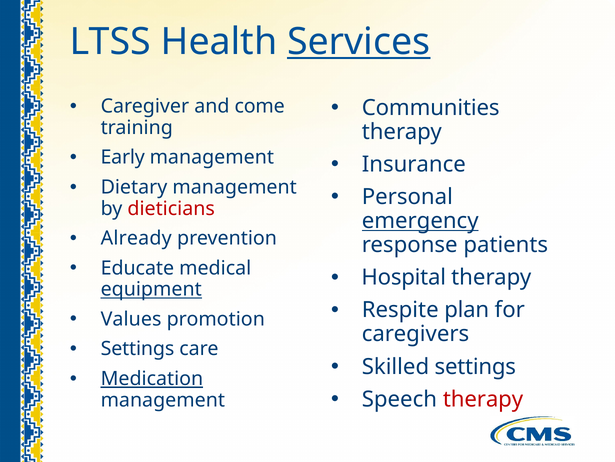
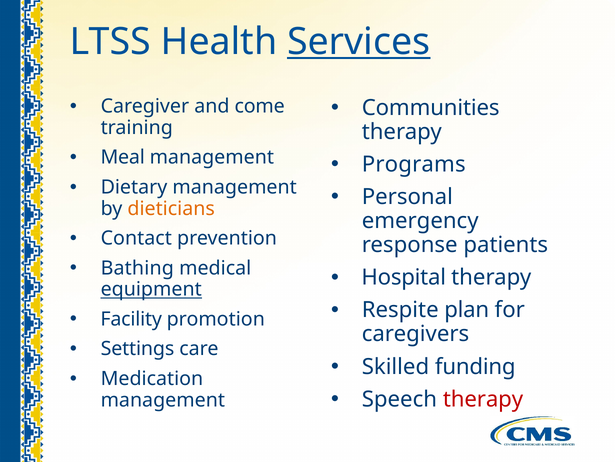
Early: Early -> Meal (123, 157)
Insurance: Insurance -> Programs (414, 164)
dieticians colour: red -> orange (171, 208)
emergency underline: present -> none (420, 221)
Already: Already -> Contact (136, 238)
Educate: Educate -> Bathing (137, 268)
Values: Values -> Facility (131, 319)
Skilled settings: settings -> funding (475, 366)
Medication underline: present -> none (152, 378)
